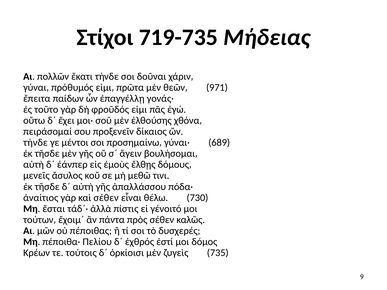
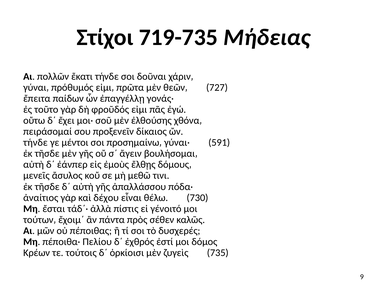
971: 971 -> 727 (217, 88)
689: 689 -> 591 (219, 143)
καὶ σέθεν: σέθεν -> δέχου (106, 198)
